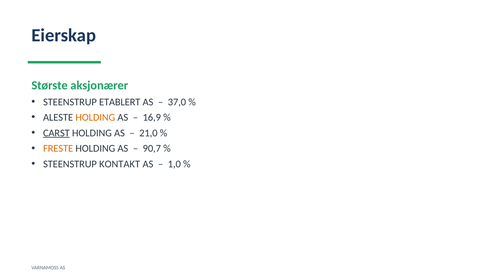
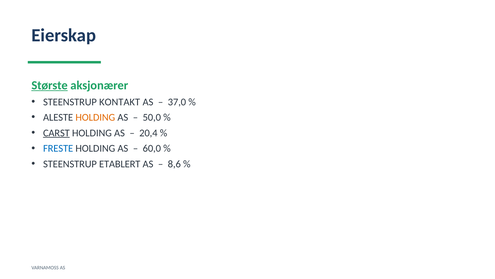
Største underline: none -> present (50, 85)
ETABLERT: ETABLERT -> KONTAKT (120, 102)
16,9: 16,9 -> 50,0 (152, 117)
21,0: 21,0 -> 20,4 (148, 133)
FRESTE colour: orange -> blue (58, 148)
90,7: 90,7 -> 60,0 (152, 148)
KONTAKT: KONTAKT -> ETABLERT (120, 164)
1,0: 1,0 -> 8,6 (174, 164)
